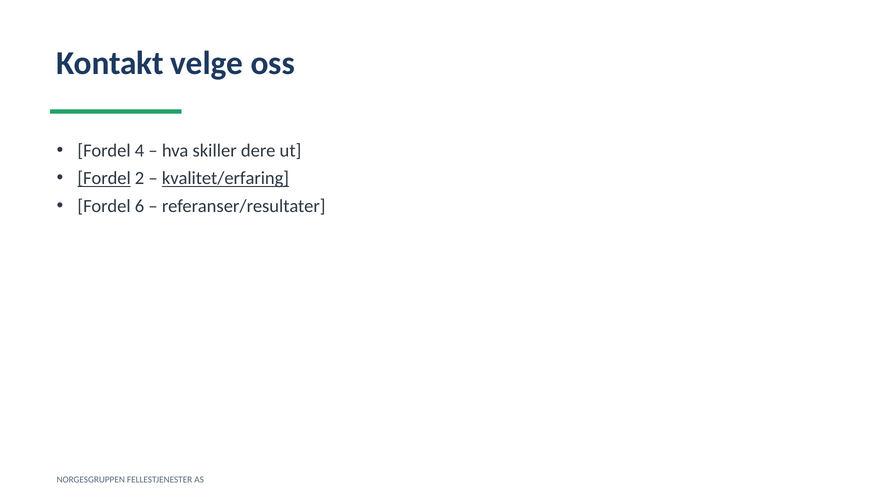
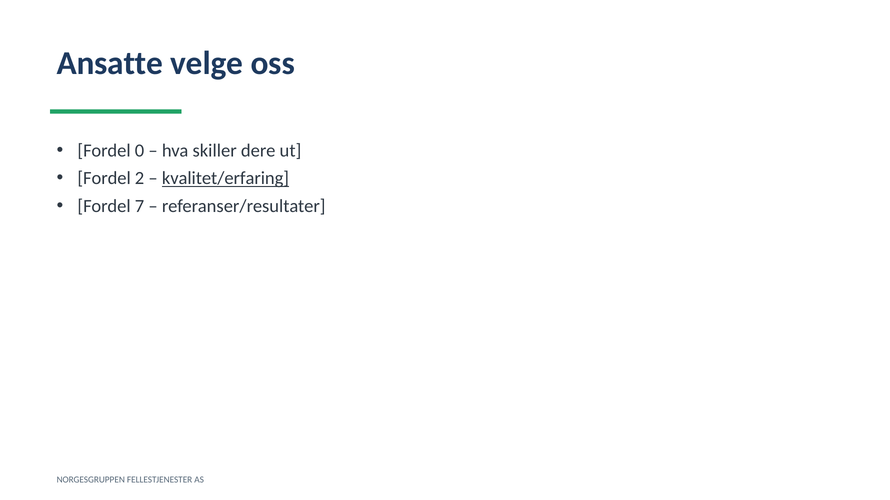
Kontakt: Kontakt -> Ansatte (110, 64)
4: 4 -> 0 (140, 151)
Fordel underline: present -> none (104, 179)
6: 6 -> 7 (140, 206)
